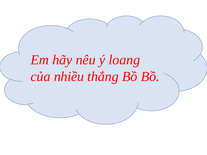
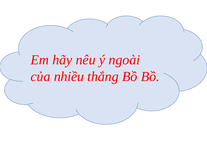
loang: loang -> ngoài (124, 60)
